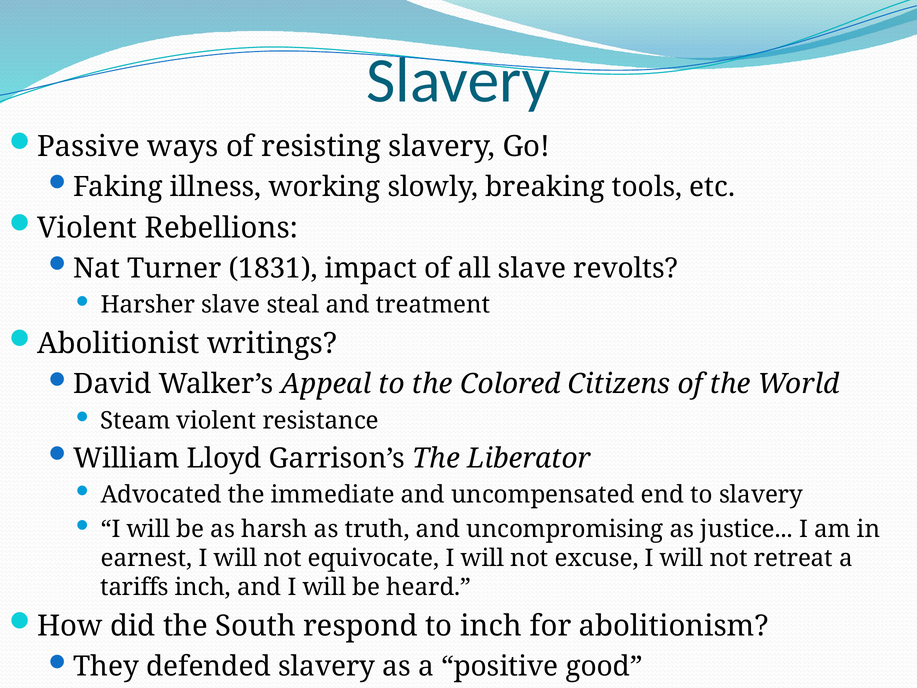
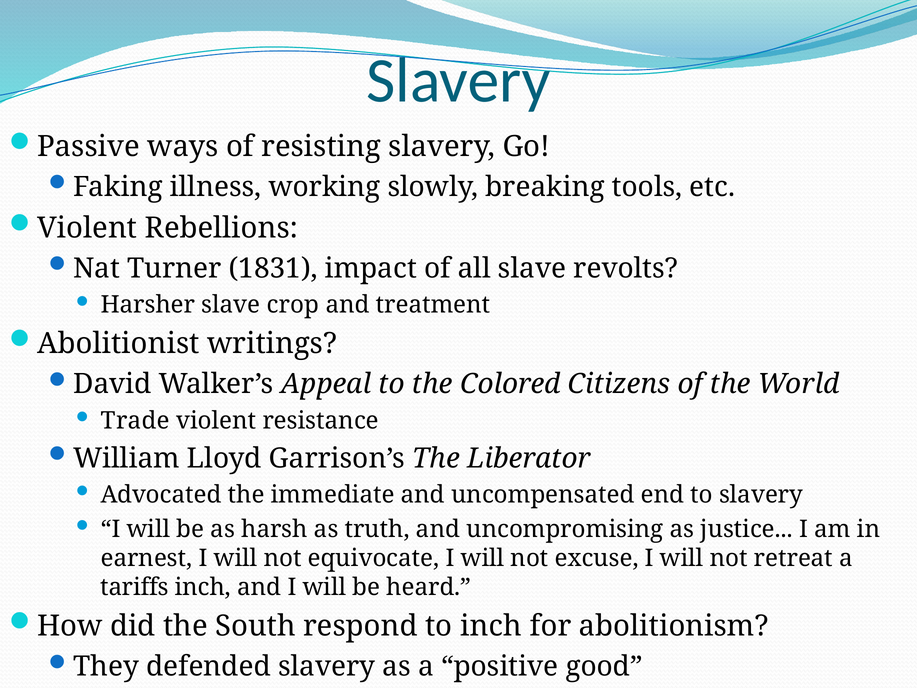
steal: steal -> crop (293, 305)
Steam: Steam -> Trade (135, 420)
